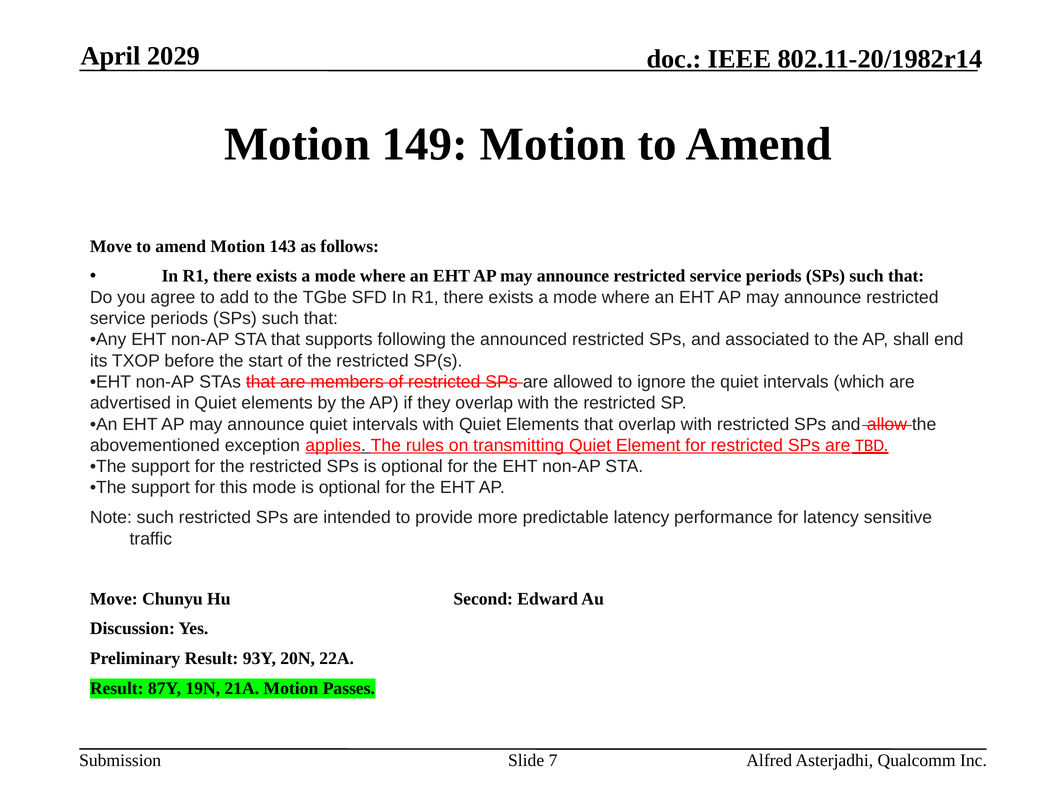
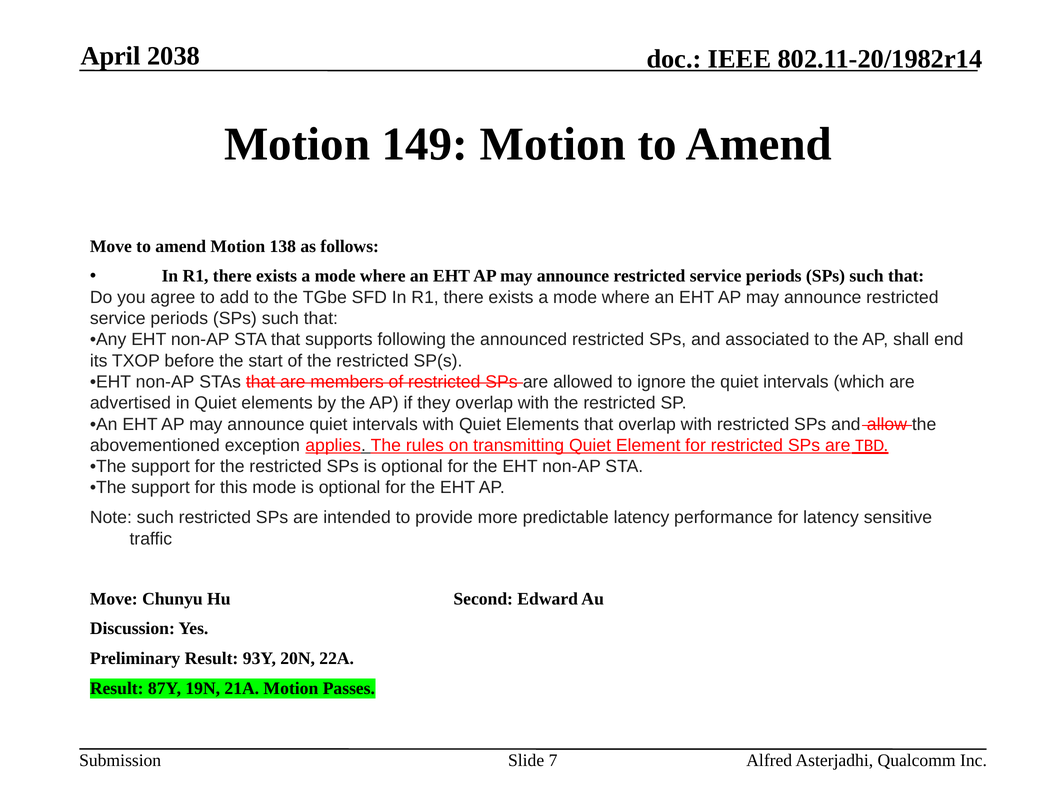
2029: 2029 -> 2038 (174, 56)
143: 143 -> 138 (283, 246)
